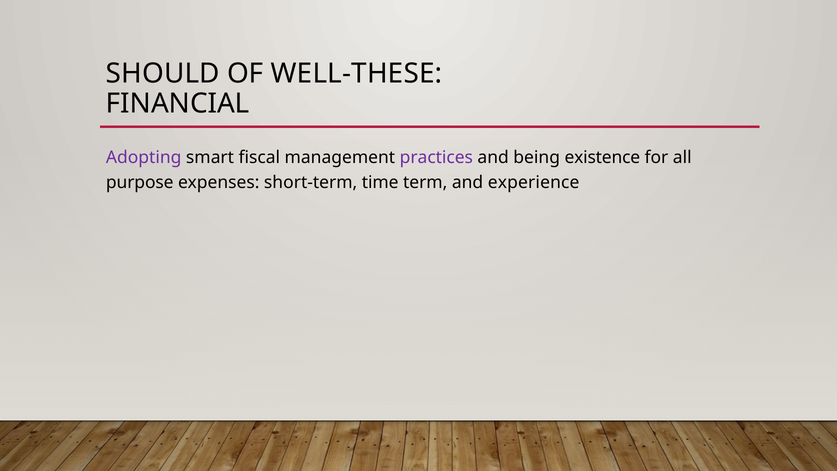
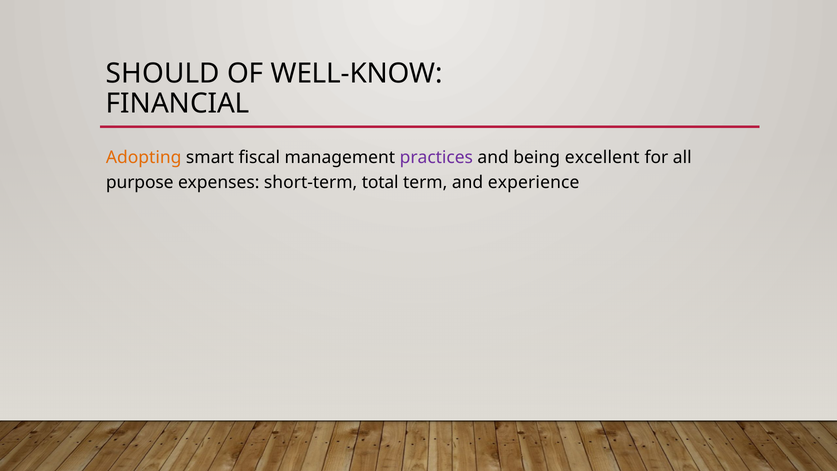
WELL-THESE: WELL-THESE -> WELL-KNOW (357, 73)
Adopting colour: purple -> orange (144, 157)
existence: existence -> excellent (602, 157)
time: time -> total (380, 182)
